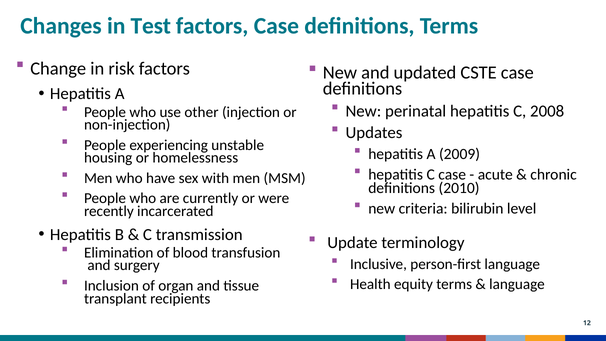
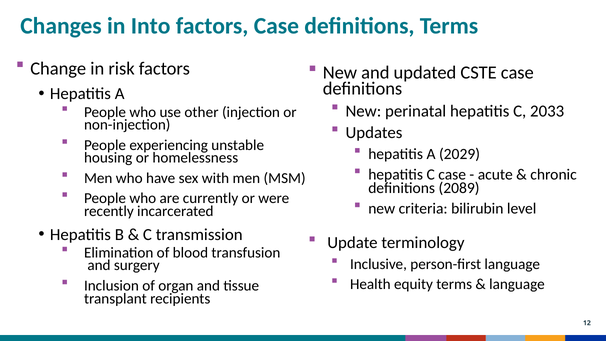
Test: Test -> Into (151, 26)
2008: 2008 -> 2033 (547, 111)
2009: 2009 -> 2029 (460, 154)
2010: 2010 -> 2089 (459, 188)
